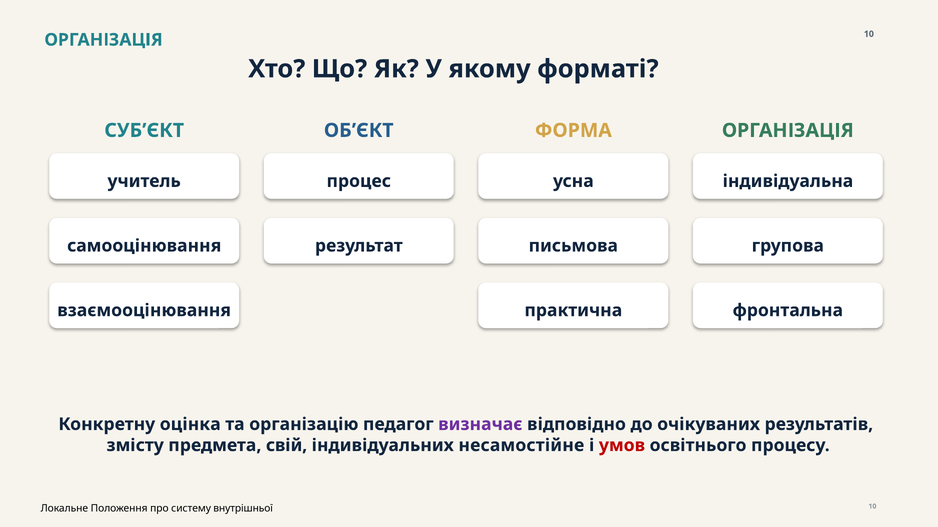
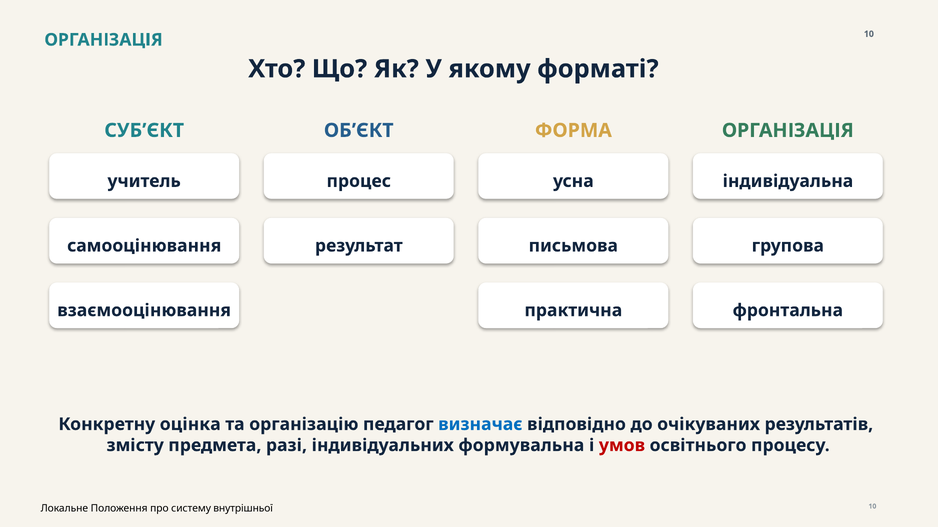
визначає colour: purple -> blue (480, 425)
свій: свій -> разі (286, 446)
несамостійне: несамостійне -> формувальна (521, 446)
